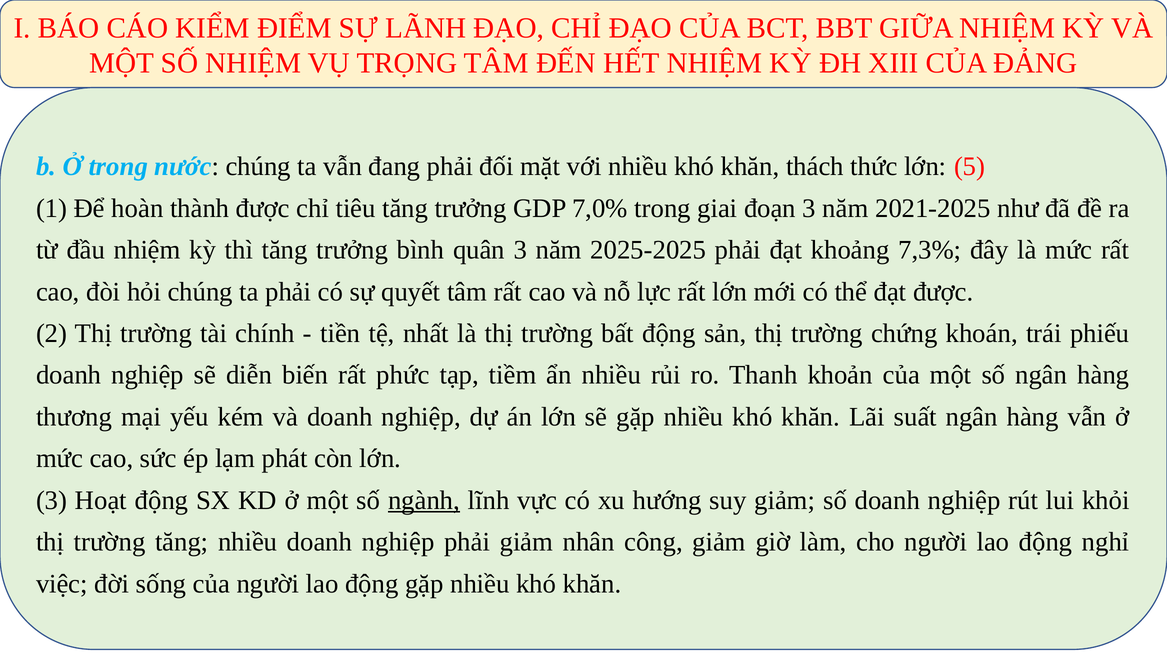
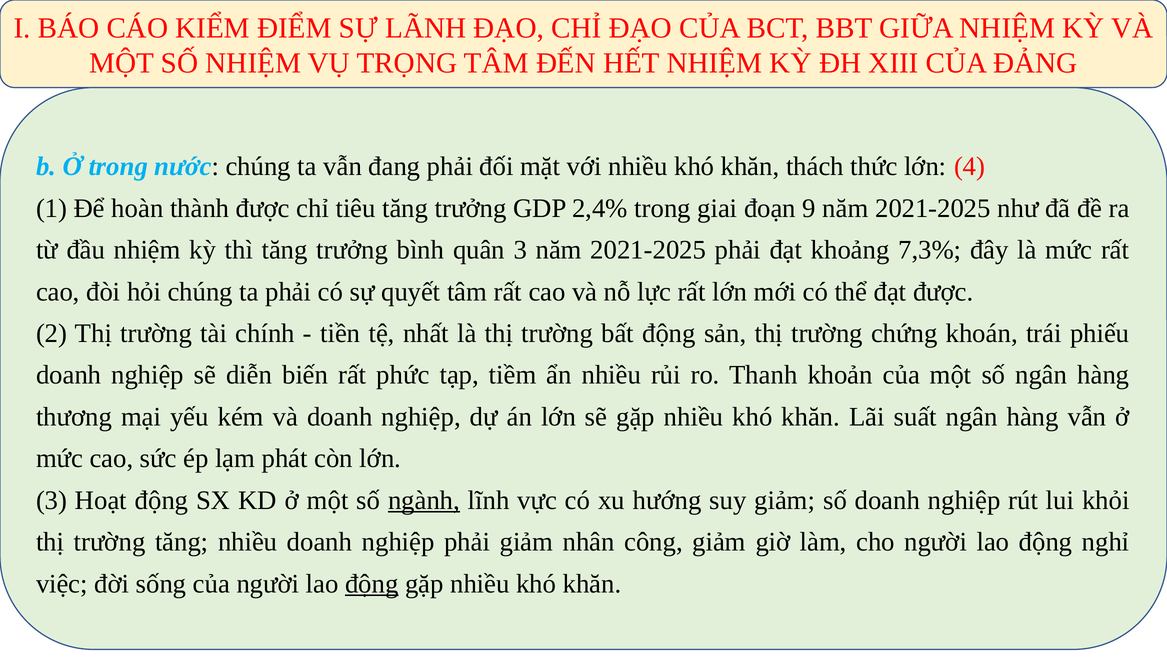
5: 5 -> 4 (970, 166)
7,0%: 7,0% -> 2,4% (600, 208)
đoạn 3: 3 -> 9 (809, 208)
3 năm 2025-2025: 2025-2025 -> 2021-2025 (648, 250)
động underline: none -> present (372, 583)
